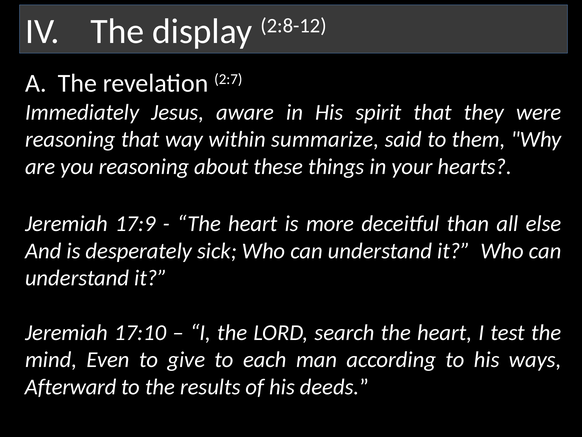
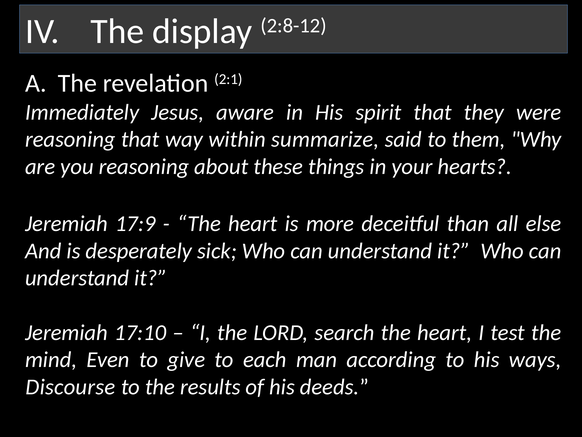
2:7: 2:7 -> 2:1 (228, 79)
Afterward: Afterward -> Discourse (70, 387)
